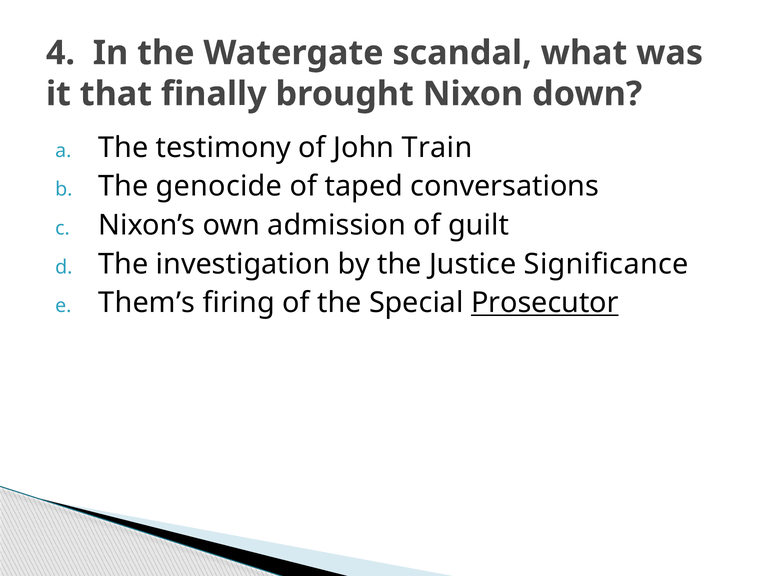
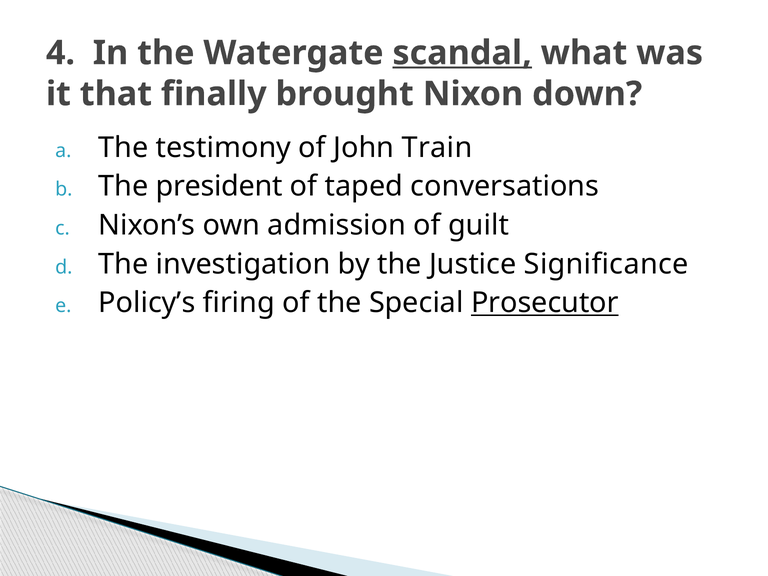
scandal underline: none -> present (462, 53)
genocide: genocide -> president (219, 186)
Them’s: Them’s -> Policy’s (147, 303)
